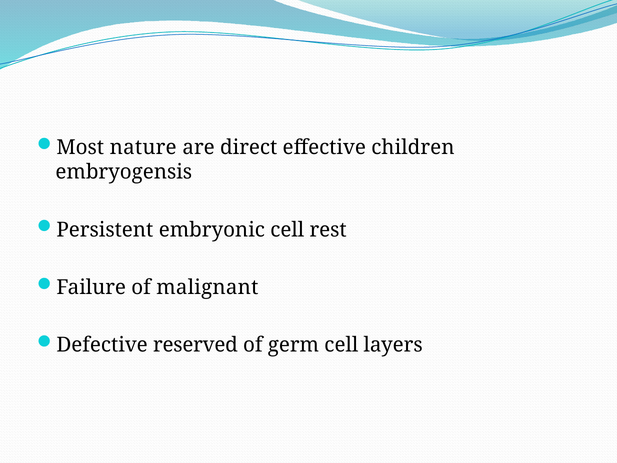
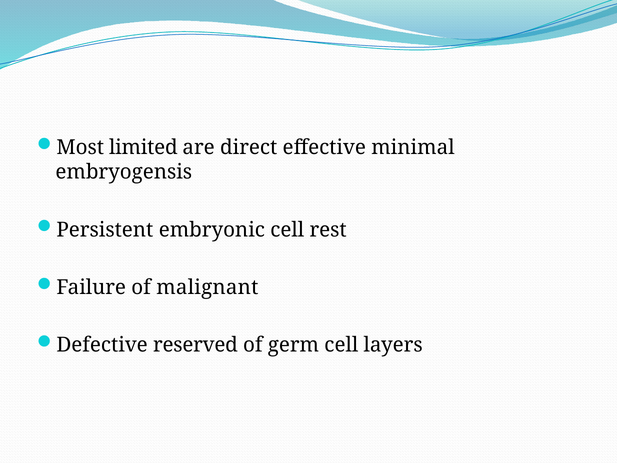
nature: nature -> limited (143, 147)
children: children -> minimal (413, 147)
